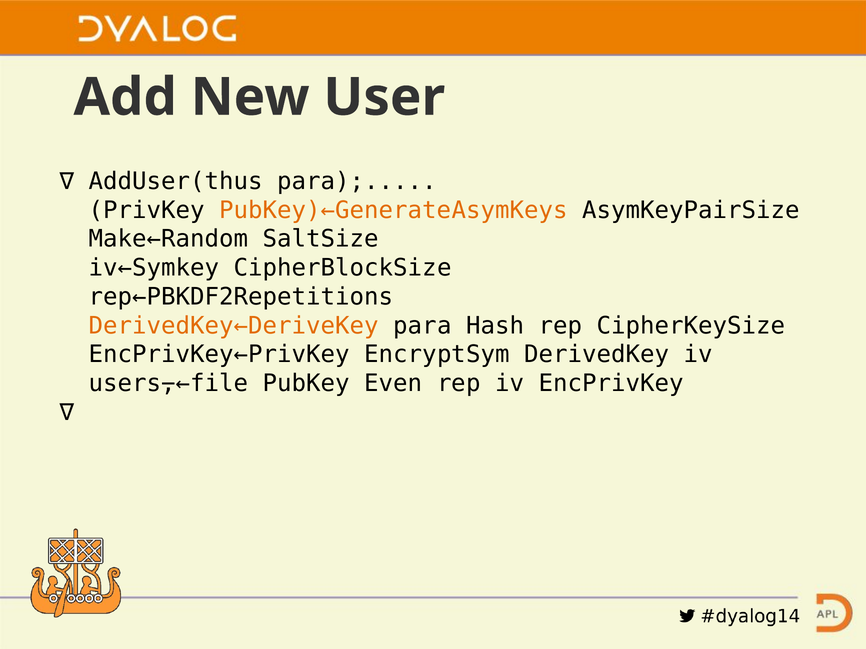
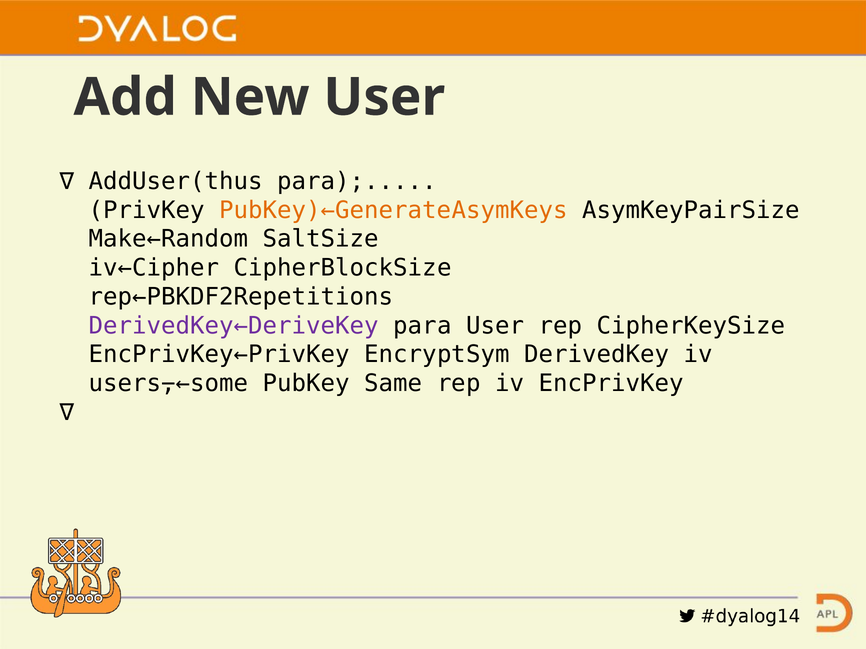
iv←Symkey: iv←Symkey -> iv←Cipher (154, 268)
DerivedKey←DeriveKey colour: orange -> purple (234, 326)
para Hash: Hash -> User (495, 326)
users⍪←file: users⍪←file -> users⍪←some (168, 384)
Even: Even -> Same (393, 384)
